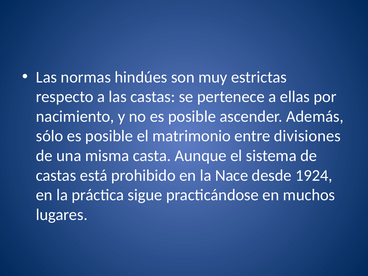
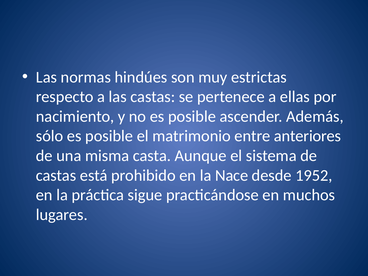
divisiones: divisiones -> anteriores (307, 136)
1924: 1924 -> 1952 (314, 175)
